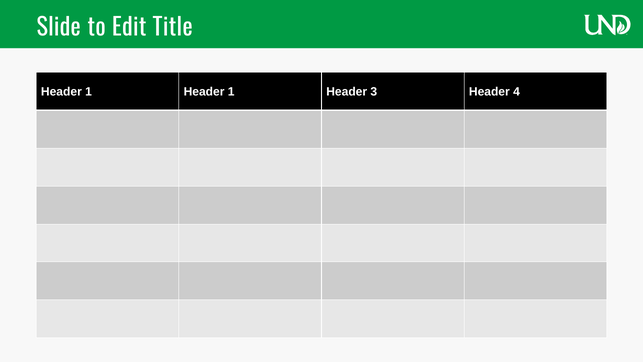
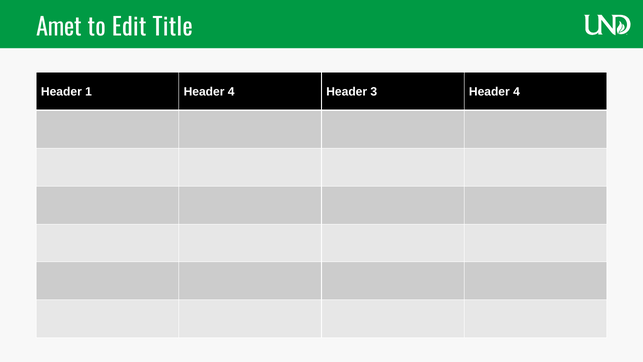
Slide: Slide -> Amet (59, 28)
1 Header 1: 1 -> 4 (231, 91)
